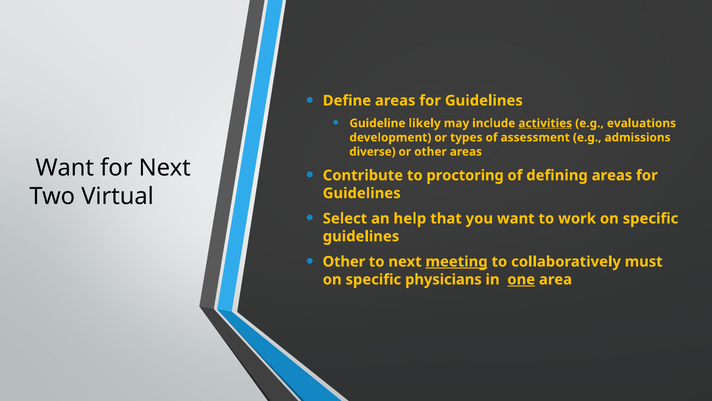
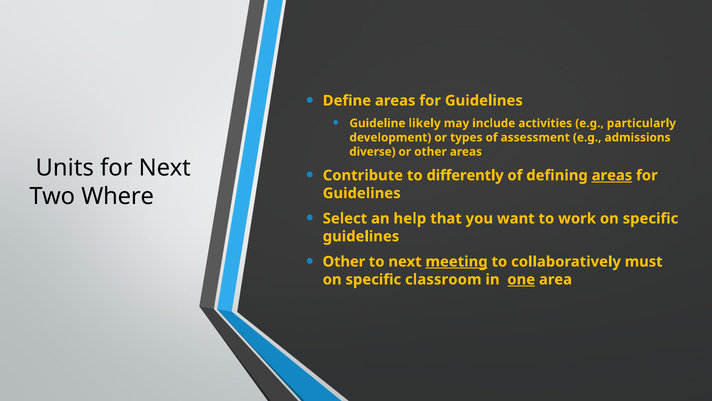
activities underline: present -> none (545, 123)
evaluations: evaluations -> particularly (641, 123)
Want: Want -> Units (65, 168)
proctoring: proctoring -> differently (465, 175)
areas underline: none -> present (612, 175)
Virtual: Virtual -> Where (118, 196)
physicians: physicians -> classroom (443, 279)
